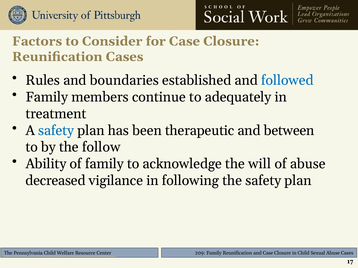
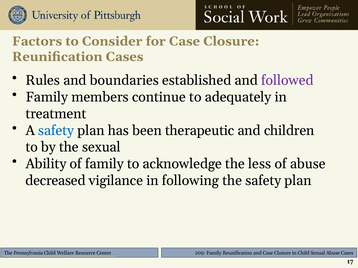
followed colour: blue -> purple (287, 81)
between: between -> children (289, 131)
the follow: follow -> sexual (101, 147)
will: will -> less (260, 164)
